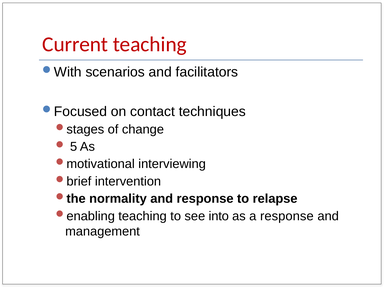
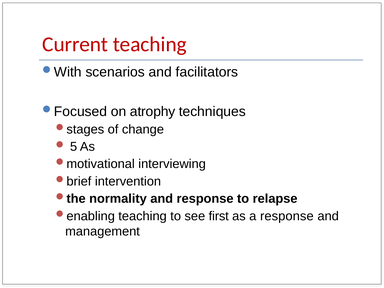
contact: contact -> atrophy (153, 111)
into: into -> first (219, 216)
